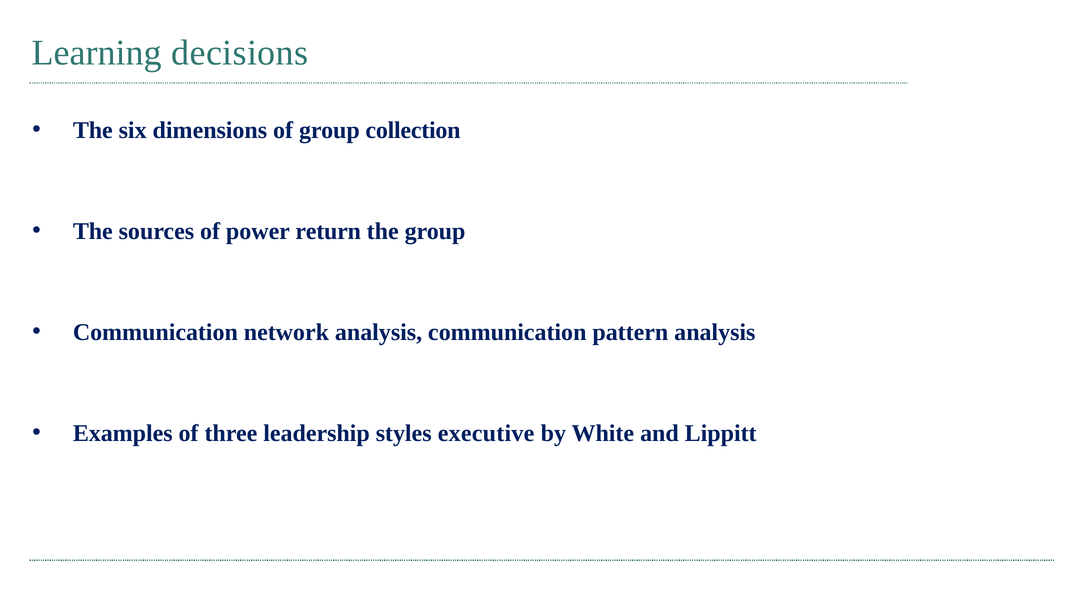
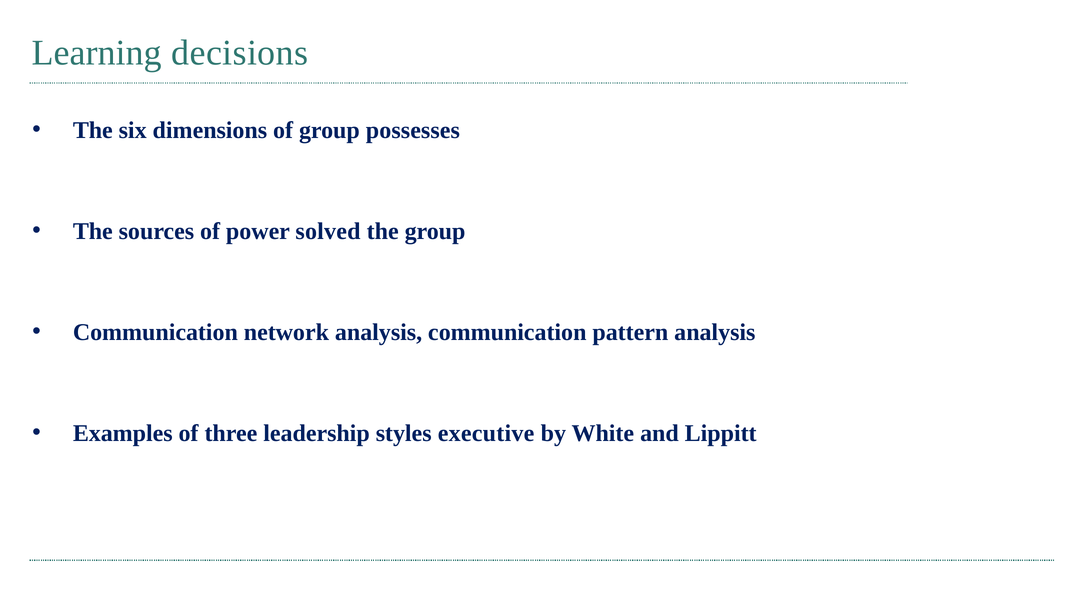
collection: collection -> possesses (413, 130)
return: return -> solved (328, 231)
